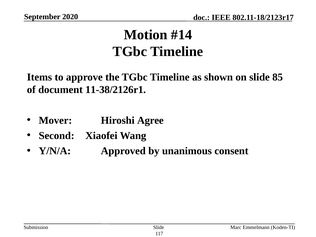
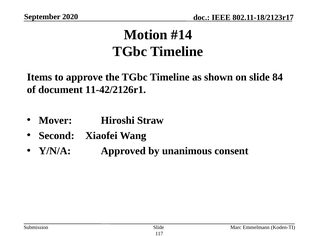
85: 85 -> 84 (278, 77)
11-38/2126r1: 11-38/2126r1 -> 11-42/2126r1 (116, 90)
Agree: Agree -> Straw (150, 120)
